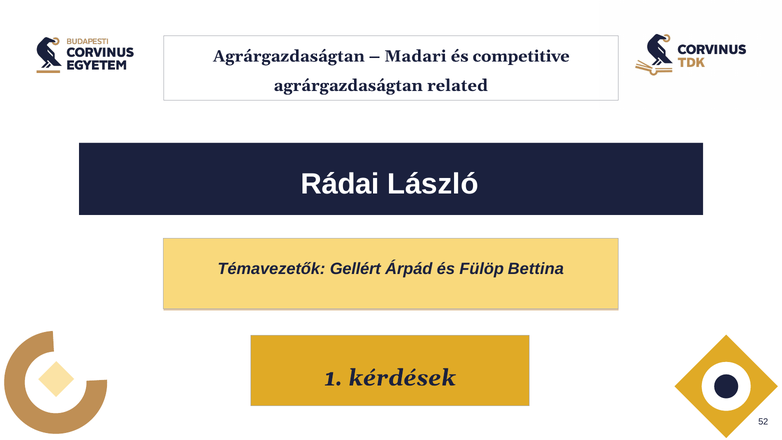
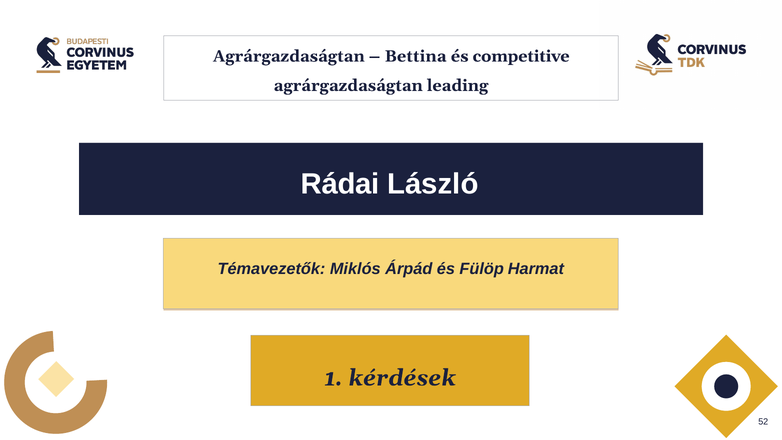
Madari: Madari -> Bettina (416, 56)
related: related -> leading (458, 86)
Gellért: Gellért -> Miklós (355, 269)
Bettina: Bettina -> Harmat (536, 269)
